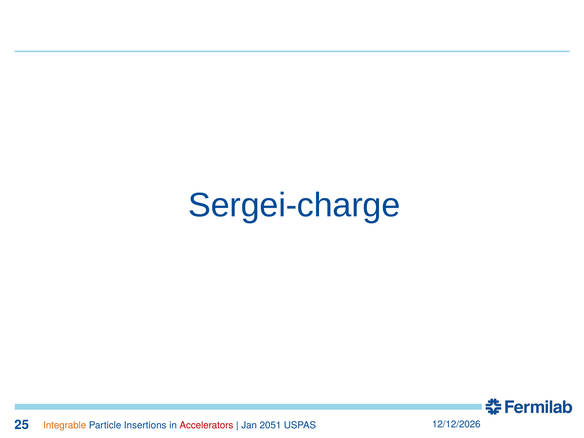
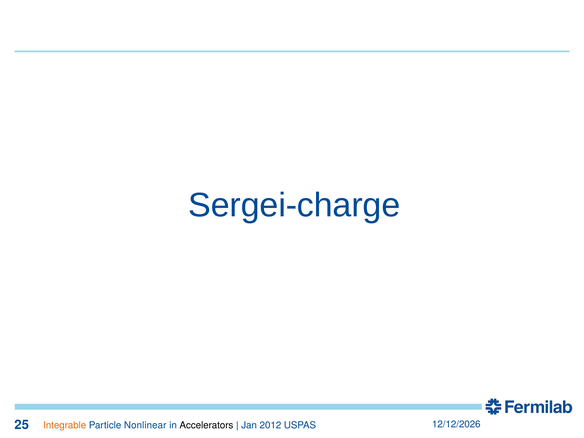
Insertions: Insertions -> Nonlinear (145, 425)
Accelerators colour: red -> black (206, 425)
2051: 2051 -> 2012 (270, 425)
